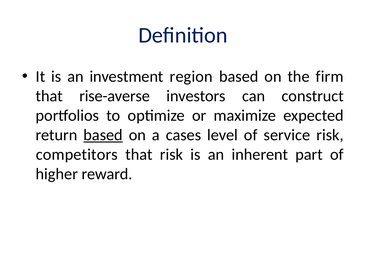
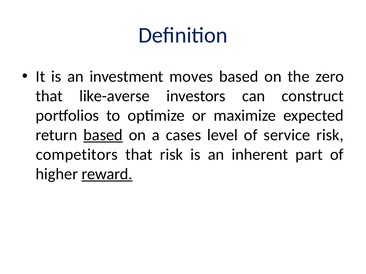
region: region -> moves (191, 77)
firm: firm -> zero (330, 77)
rise-averse: rise-averse -> like-averse (115, 96)
reward underline: none -> present (107, 174)
